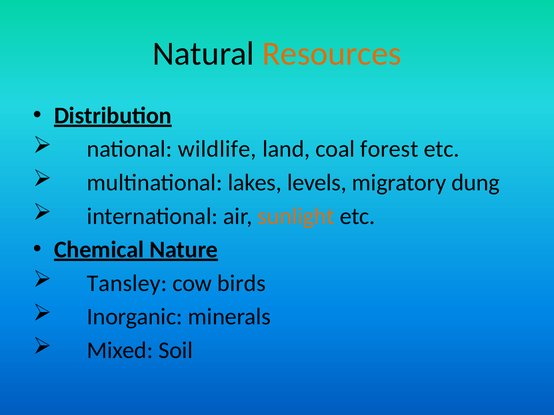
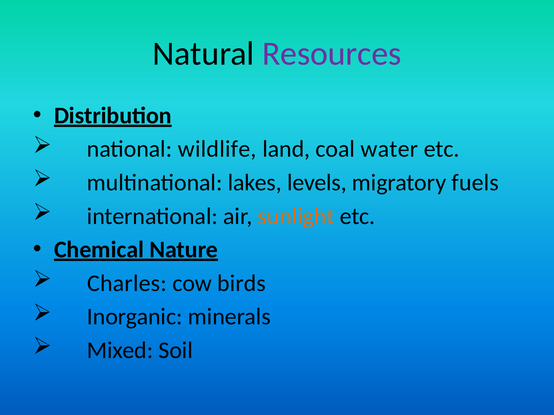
Resources colour: orange -> purple (332, 54)
forest: forest -> water (389, 149)
dung: dung -> fuels (475, 183)
Tansley: Tansley -> Charles (127, 284)
